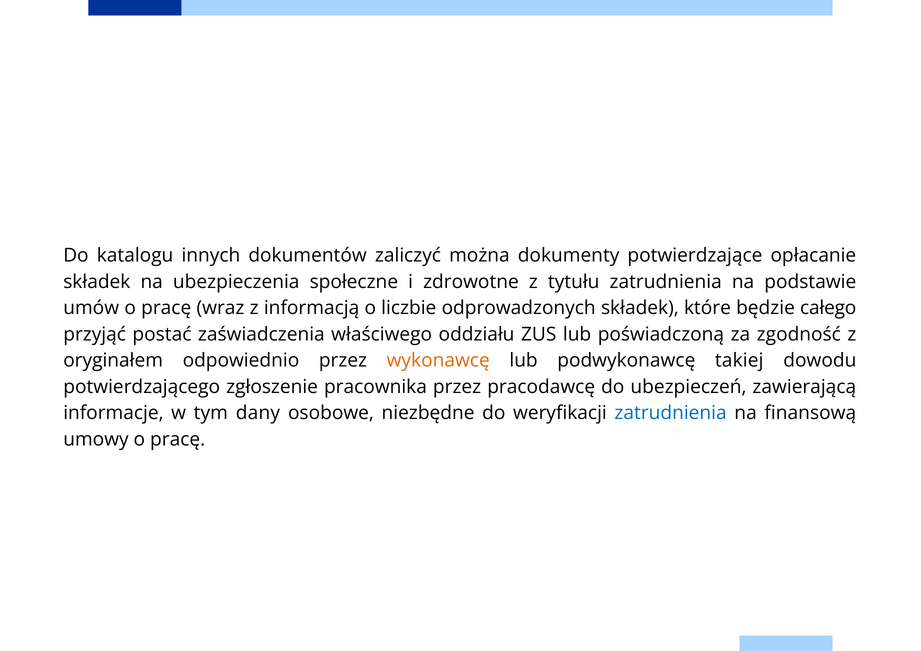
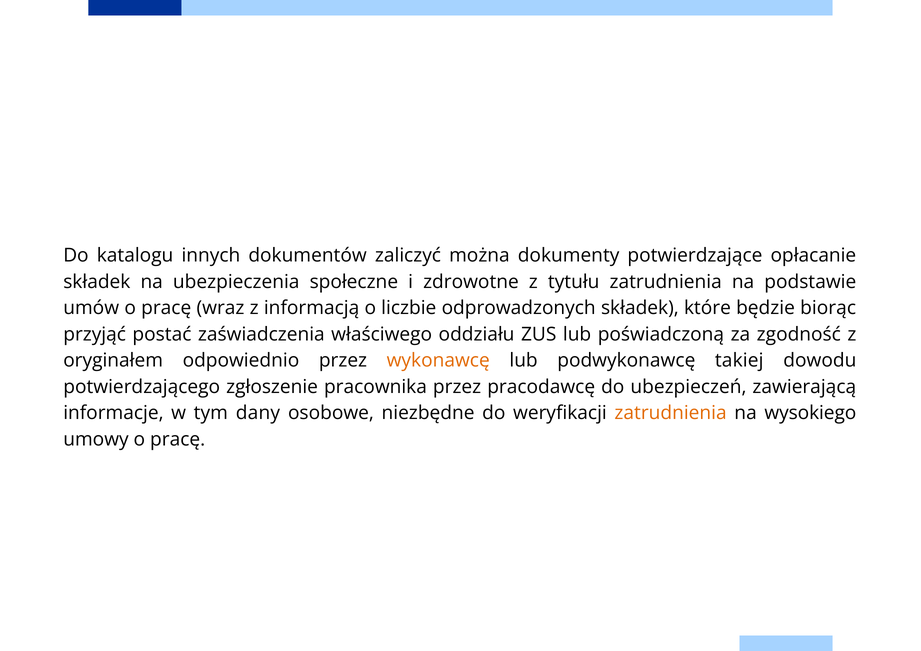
całego: całego -> biorąc (828, 308)
zatrudnienia colour: blue -> orange (671, 413)
finansową: finansową -> wysokiego (810, 413)
